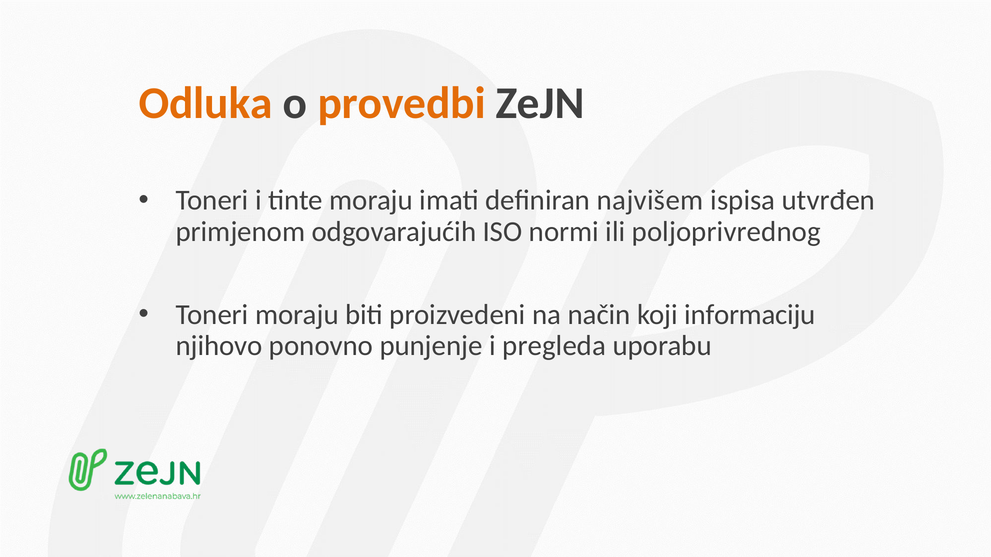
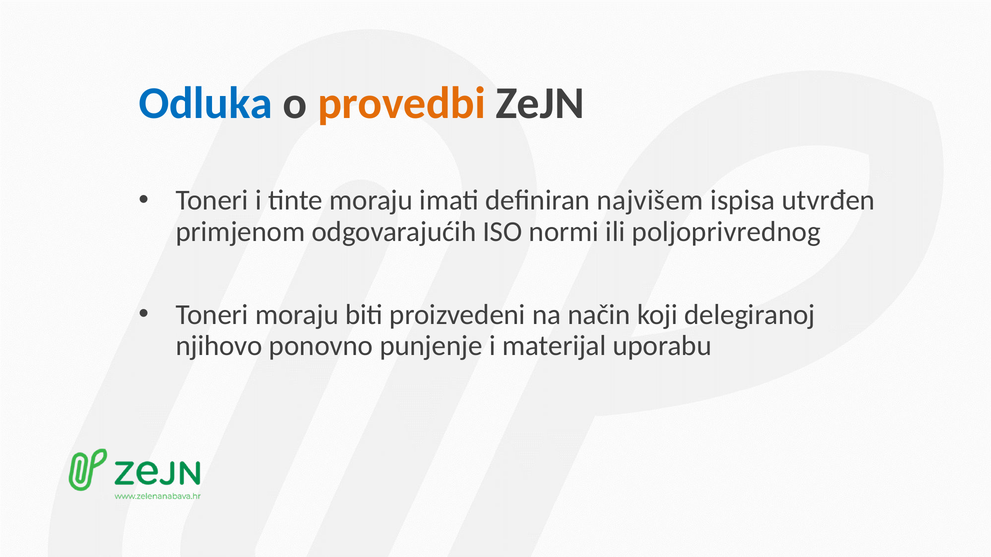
Odluka colour: orange -> blue (206, 103)
informaciju: informaciju -> delegiranoj (750, 315)
pregleda: pregleda -> materijal (554, 346)
